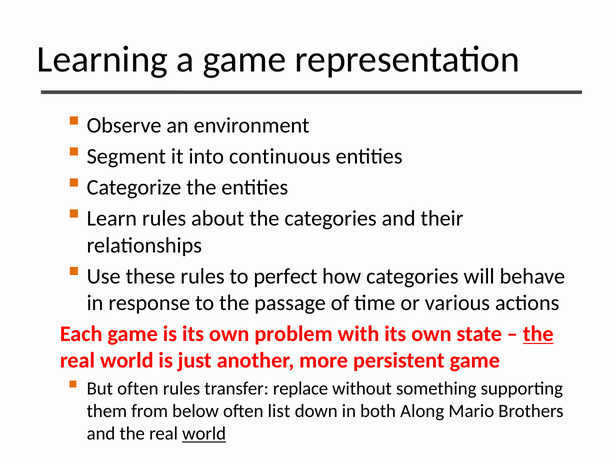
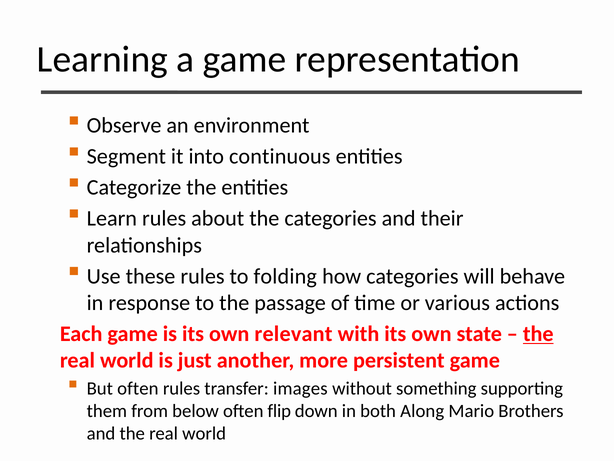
perfect: perfect -> folding (285, 276)
problem: problem -> relevant (293, 334)
replace: replace -> images (300, 388)
list: list -> flip (279, 411)
world underline: present -> none (204, 433)
